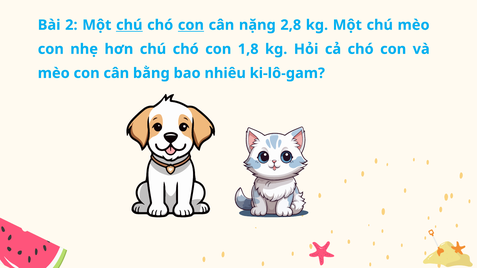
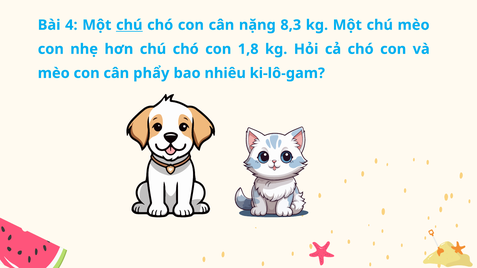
2: 2 -> 4 (71, 25)
con underline: present -> none (191, 25)
2,8: 2,8 -> 8,3 (291, 25)
bằng: bằng -> phẩy (151, 73)
